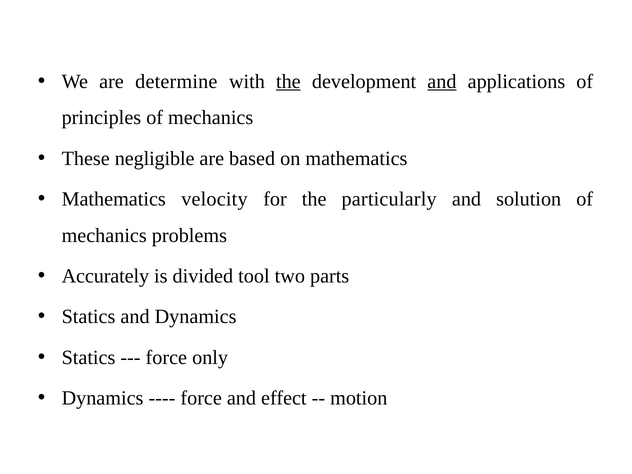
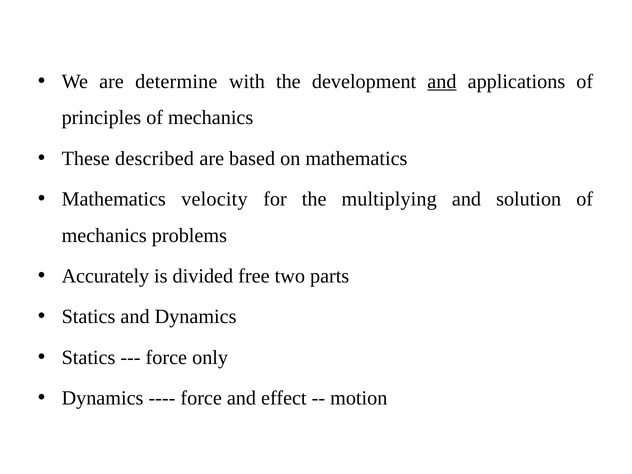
the underline: present -> none (288, 81)
negligible: negligible -> described (155, 158)
particularly: particularly -> multiplying (389, 199)
tool: tool -> free (254, 276)
